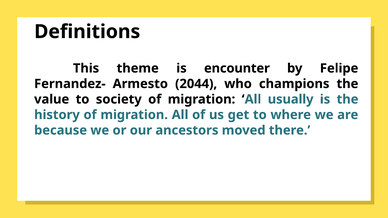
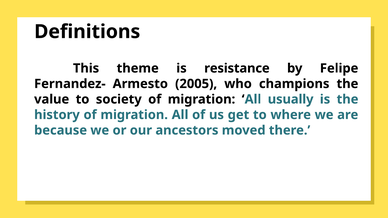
encounter: encounter -> resistance (237, 68)
2044: 2044 -> 2005 (196, 84)
